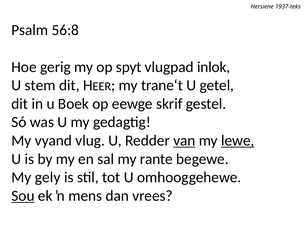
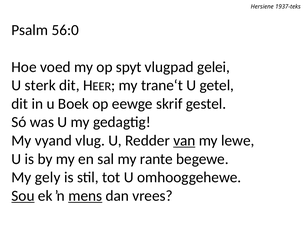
56:8: 56:8 -> 56:0 (65, 30)
gerig: gerig -> voed (55, 67)
inlok: inlok -> gelei (214, 67)
stem: stem -> sterk (40, 85)
lewe underline: present -> none (238, 140)
mens underline: none -> present (85, 195)
